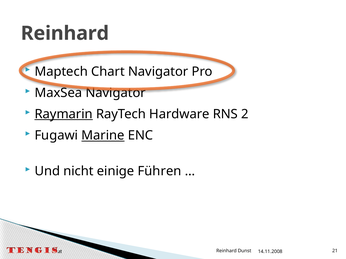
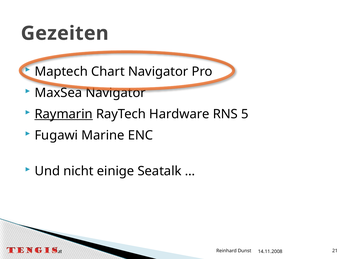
Reinhard: Reinhard -> Gezeiten (65, 33)
2: 2 -> 5 (245, 114)
Marine underline: present -> none (103, 136)
Führen: Führen -> Seatalk (160, 171)
